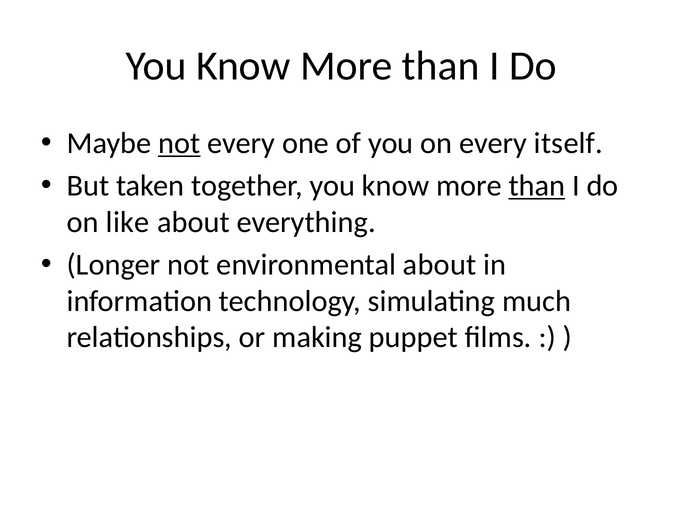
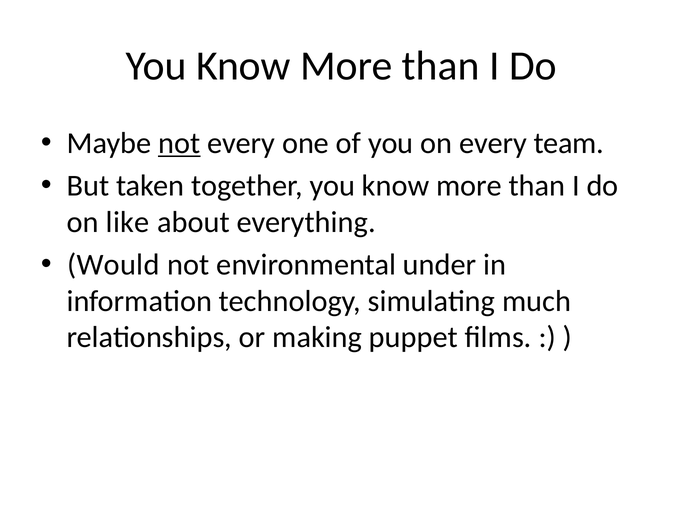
itself: itself -> team (569, 143)
than underline: present -> none (537, 186)
Longer: Longer -> Would (113, 265)
environmental about: about -> under (440, 265)
